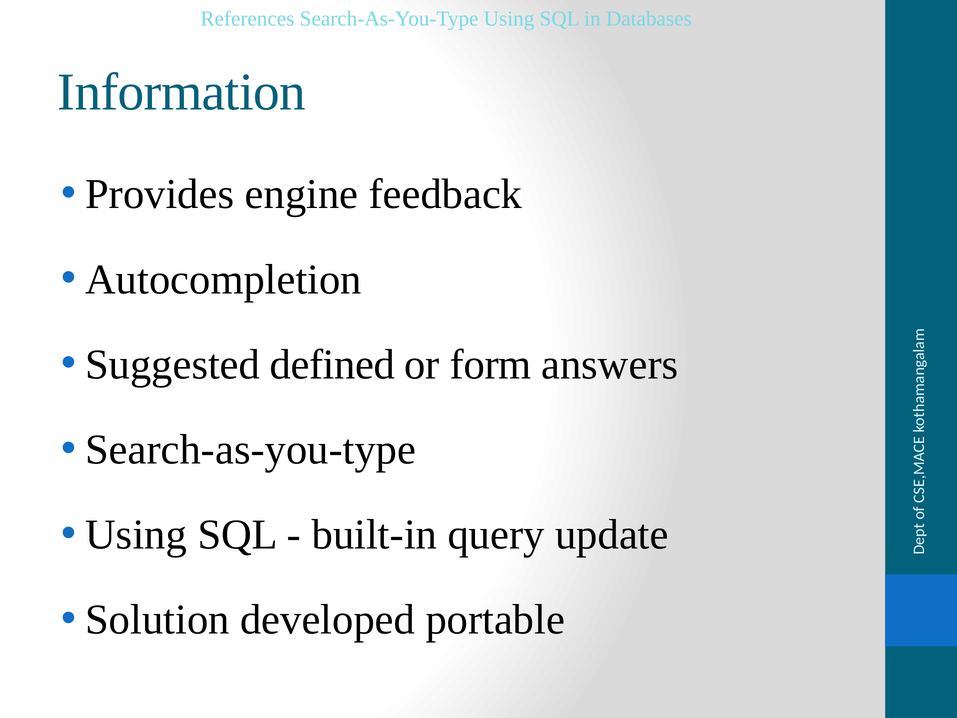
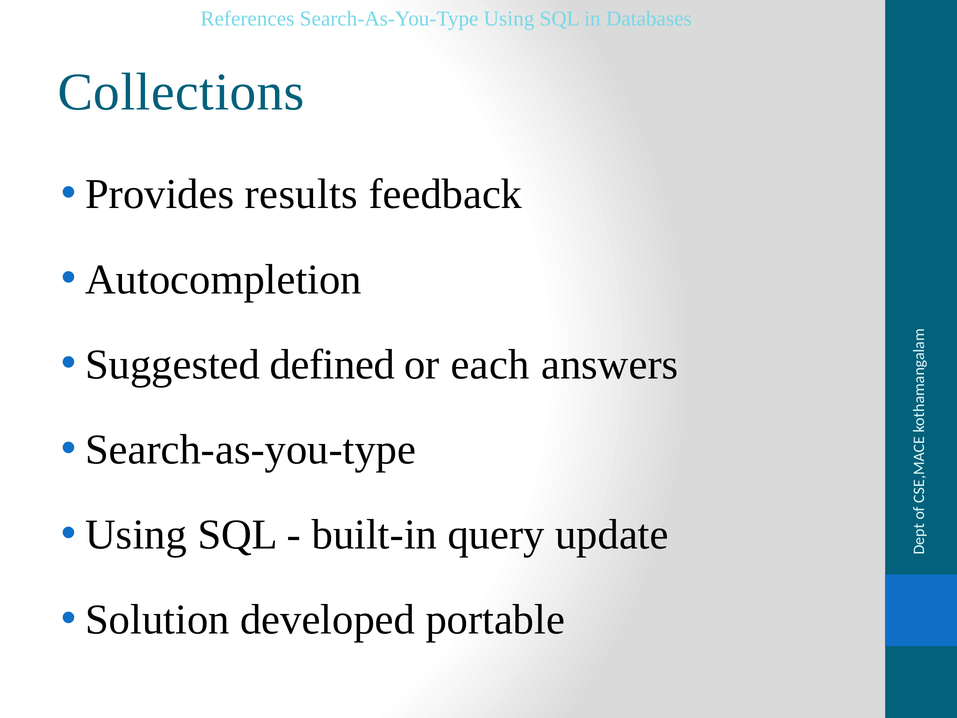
Information: Information -> Collections (181, 92)
engine: engine -> results (301, 194)
form: form -> each (490, 365)
